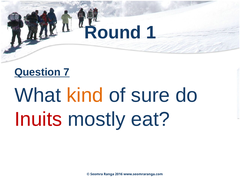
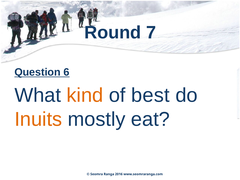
1: 1 -> 7 (151, 33)
7: 7 -> 6 (67, 72)
sure: sure -> best (150, 95)
Inuits colour: red -> orange (38, 119)
